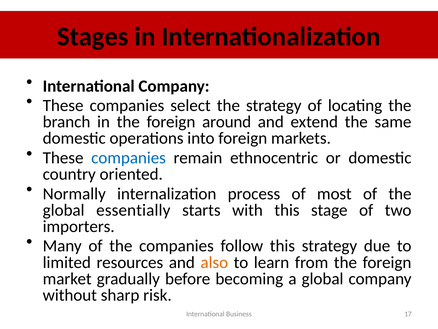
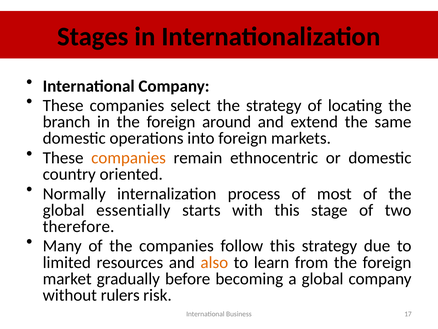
companies colour: blue -> orange (129, 158)
importers: importers -> therefore (79, 226)
sharp: sharp -> rulers (120, 295)
